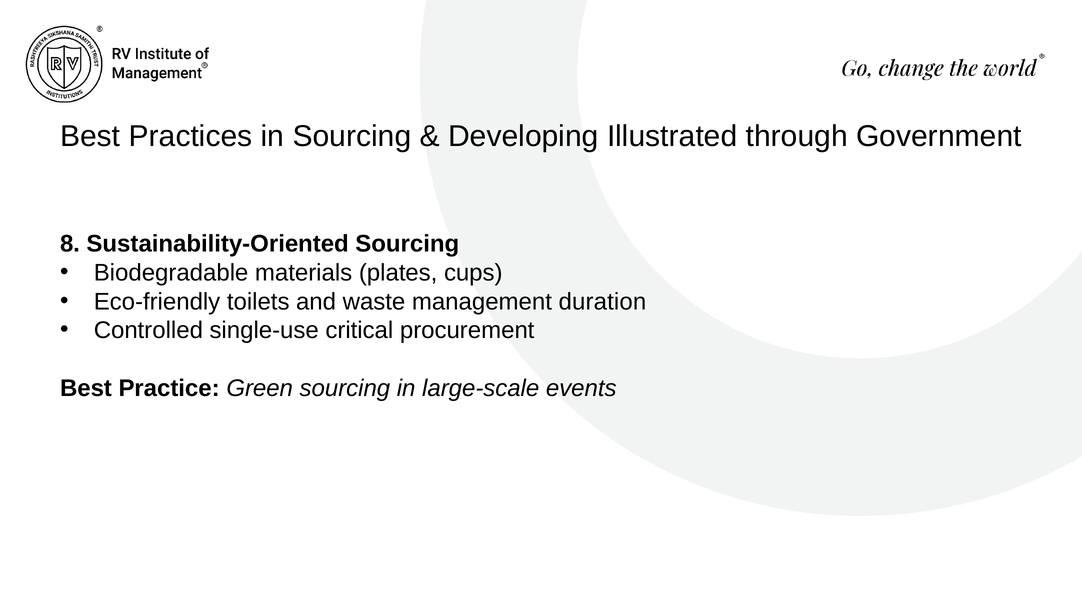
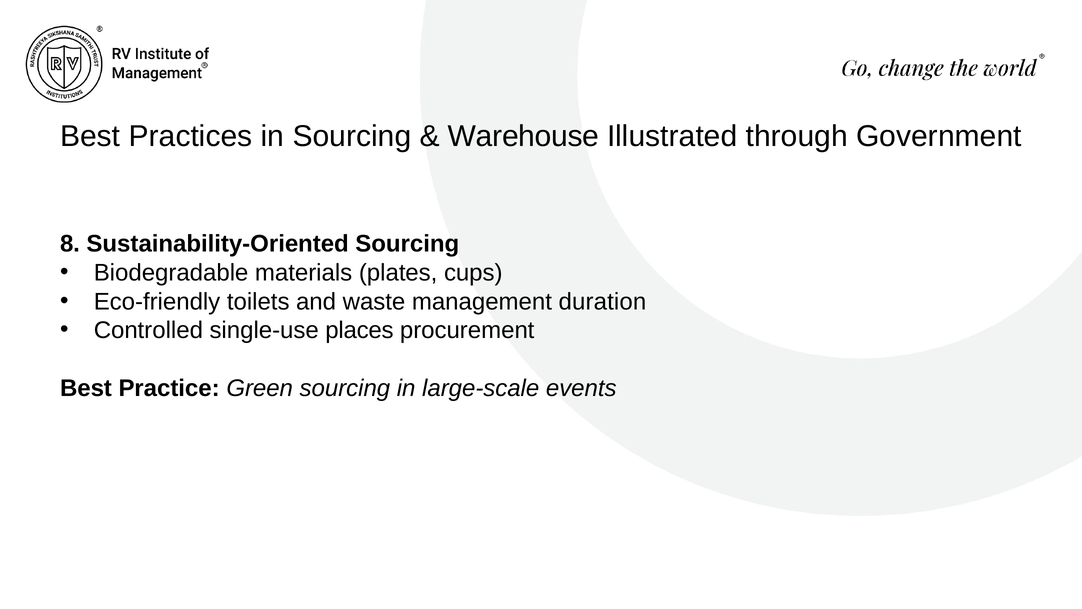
Developing: Developing -> Warehouse (523, 136)
critical: critical -> places (359, 330)
